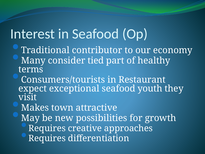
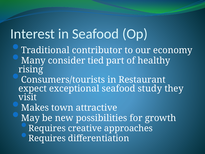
terms: terms -> rising (31, 69)
youth: youth -> study (150, 88)
